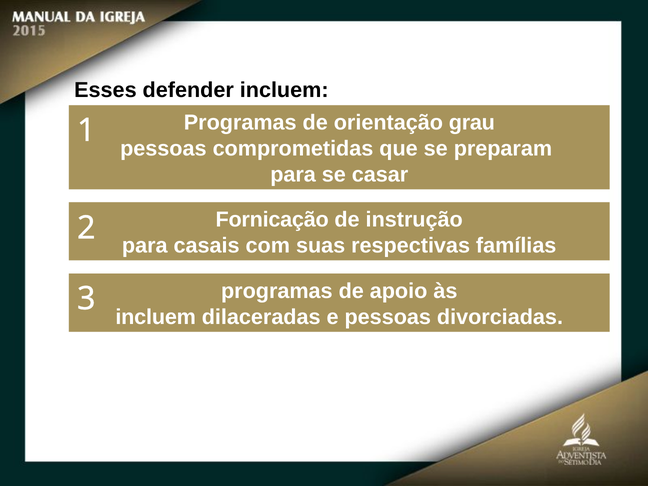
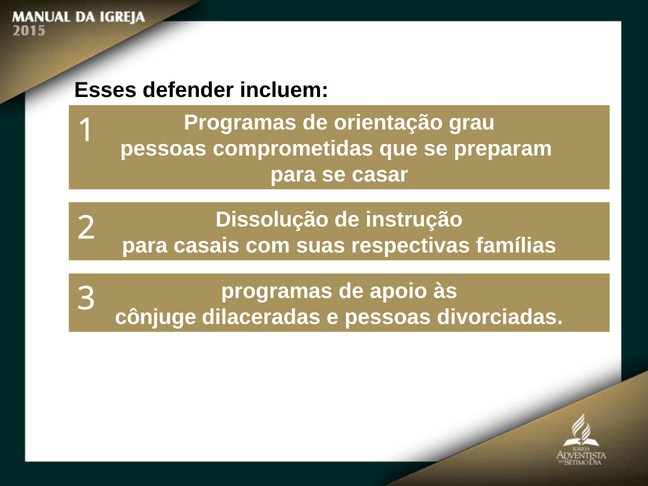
Fornicação: Fornicação -> Dissolução (272, 220)
incluem: incluem -> cônjuge (156, 317)
